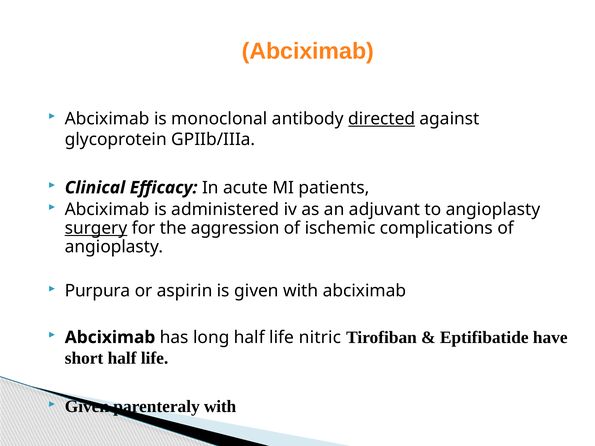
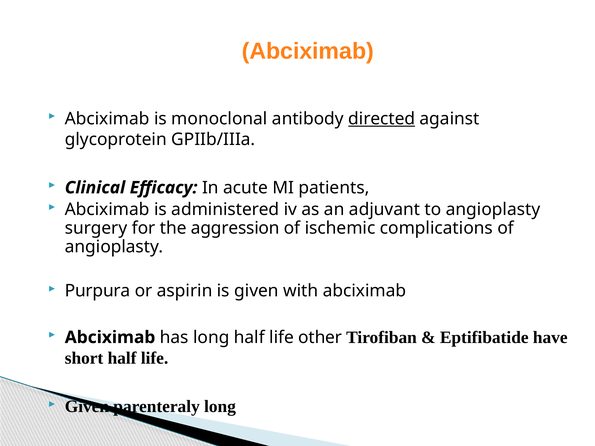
surgery underline: present -> none (96, 228)
nitric: nitric -> other (320, 338)
parenteraly with: with -> long (220, 407)
